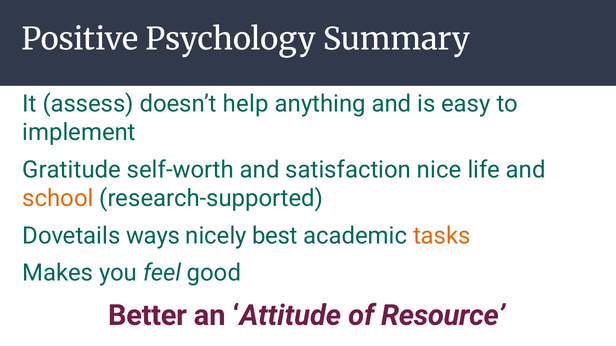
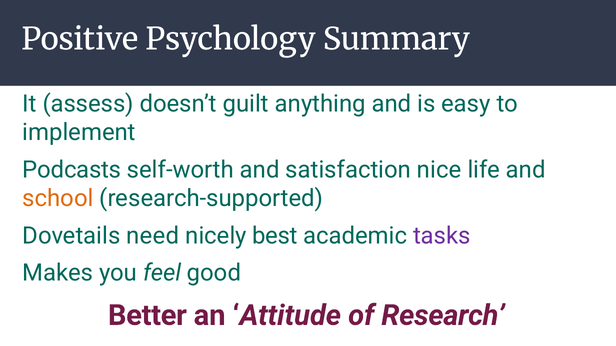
help: help -> guilt (246, 104)
Gratitude: Gratitude -> Podcasts (72, 170)
ways: ways -> need (153, 236)
tasks colour: orange -> purple (442, 236)
Resource: Resource -> Research (443, 316)
